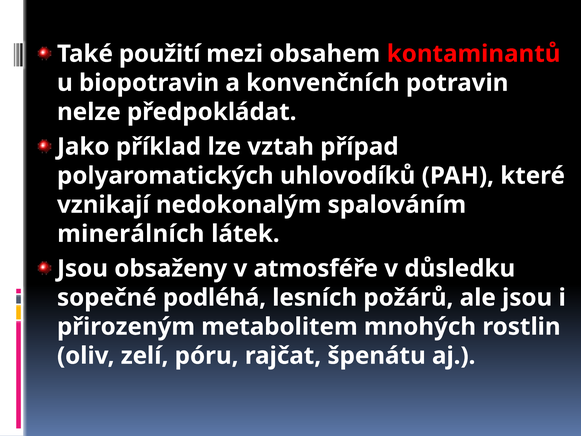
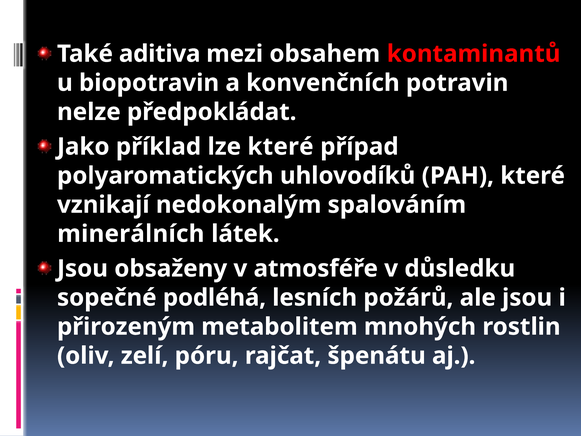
použití: použití -> aditiva (160, 54)
lze vztah: vztah -> které (280, 147)
